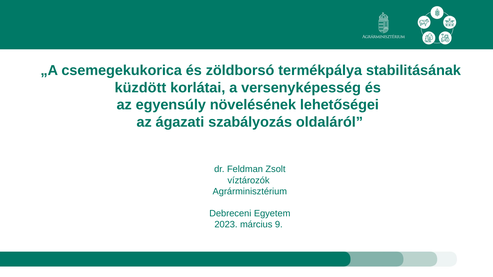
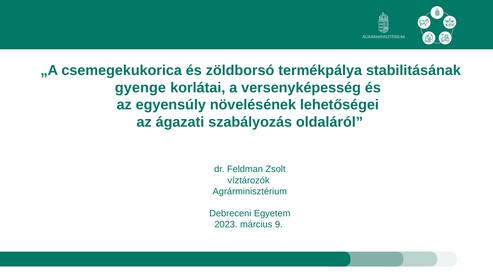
küzdött: küzdött -> gyenge (140, 88)
